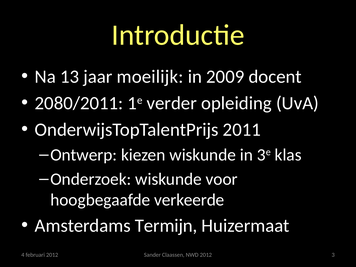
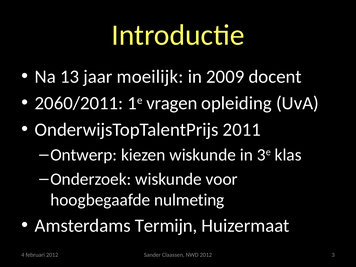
2080/2011: 2080/2011 -> 2060/2011 (79, 103)
verder: verder -> vragen (172, 103)
verkeerde: verkeerde -> nulmeting (189, 200)
